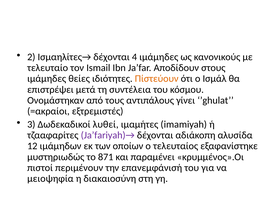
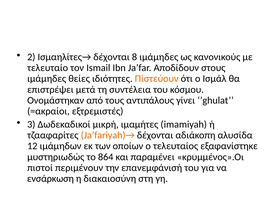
4: 4 -> 8 (134, 57)
λυθεί: λυθεί -> μικρή (106, 124)
Ja’fariyah)→ colour: purple -> orange (108, 135)
871: 871 -> 864 (106, 157)
μειοψηφία: μειοψηφία -> ενσάρκωση (50, 179)
